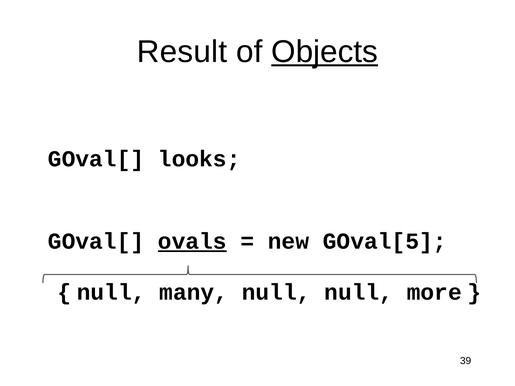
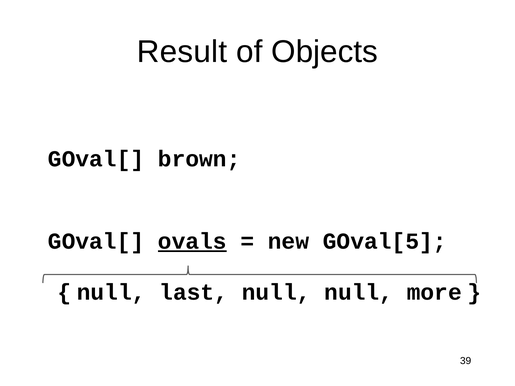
Objects underline: present -> none (325, 52)
looks: looks -> brown (199, 159)
many: many -> last (194, 293)
